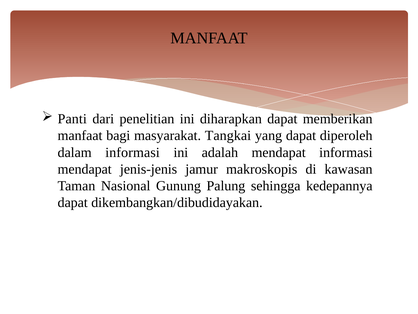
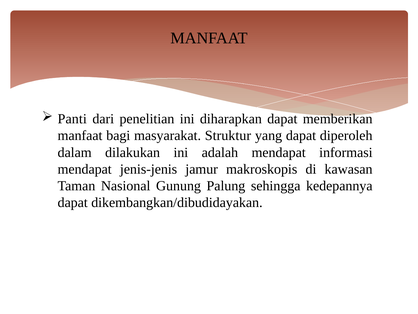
Tangkai: Tangkai -> Struktur (228, 135)
dalam informasi: informasi -> dilakukan (133, 152)
